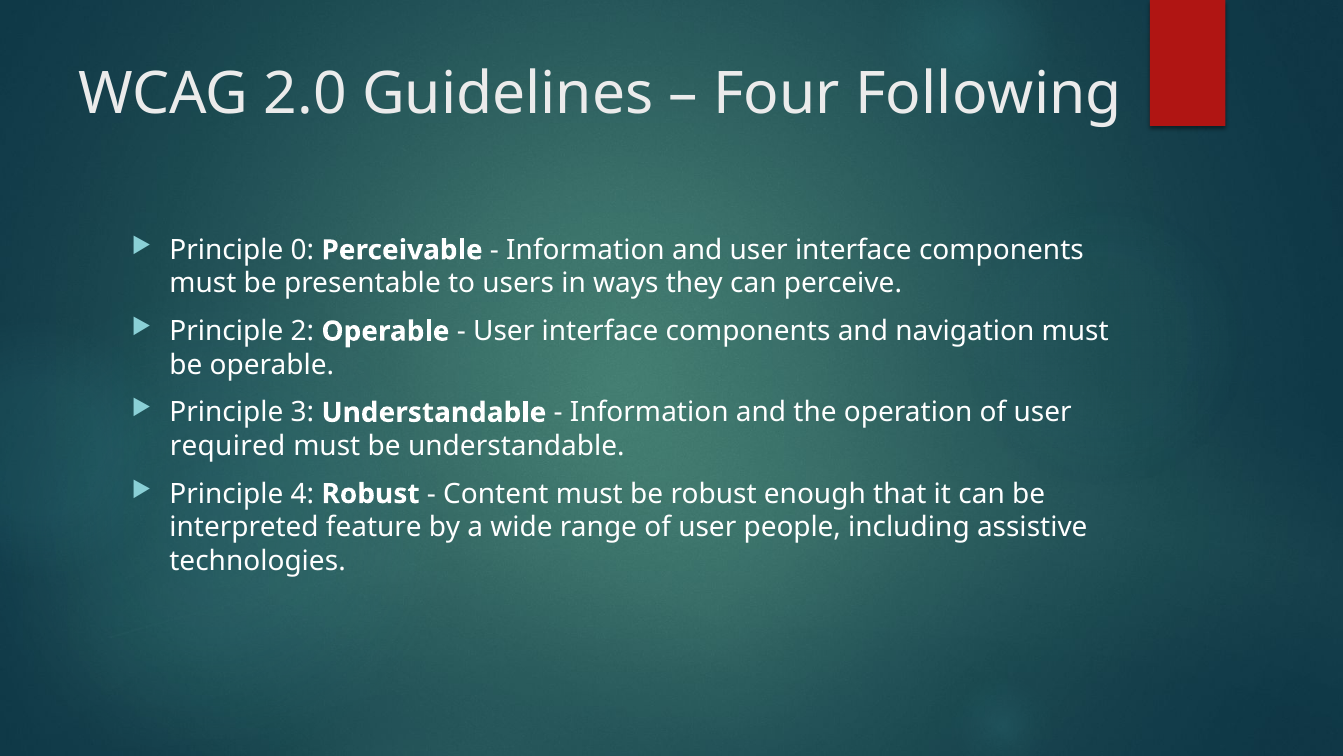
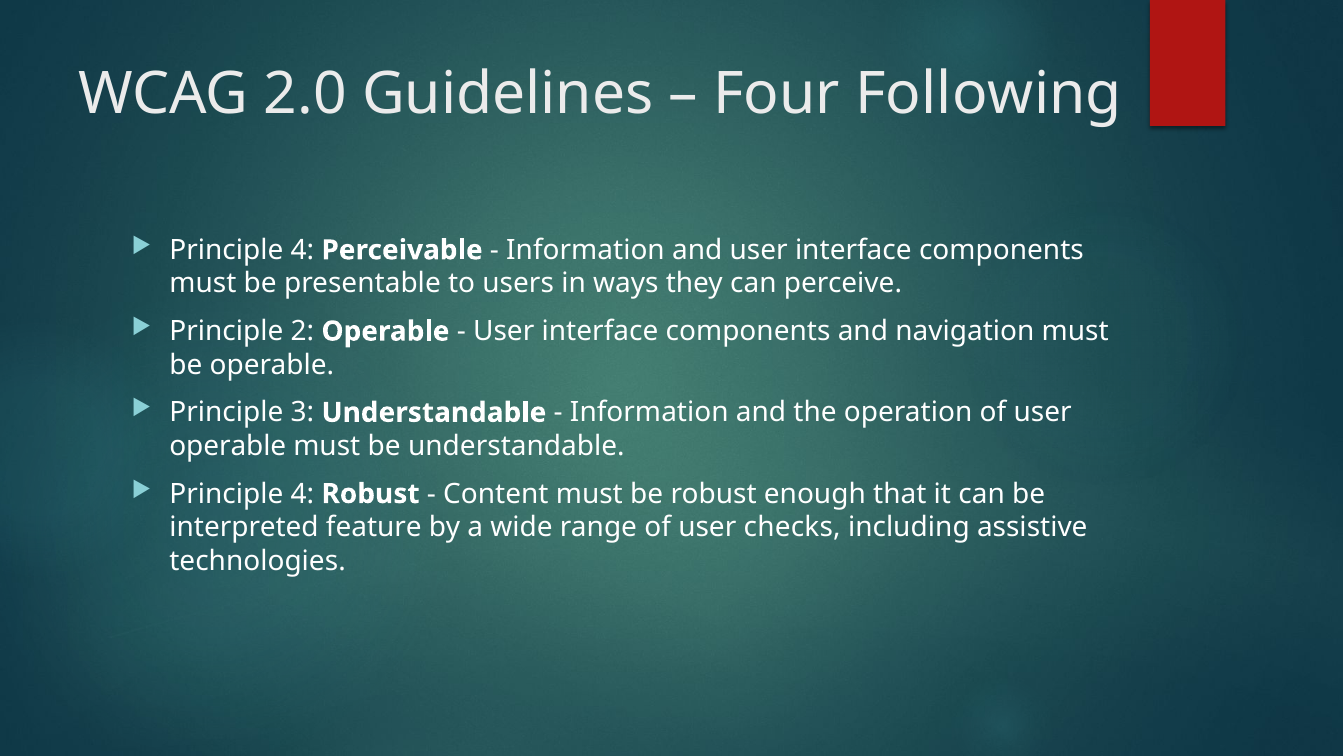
0: 0 -> 4 (302, 250)
required: required -> operable (228, 446)
people: people -> checks (792, 527)
